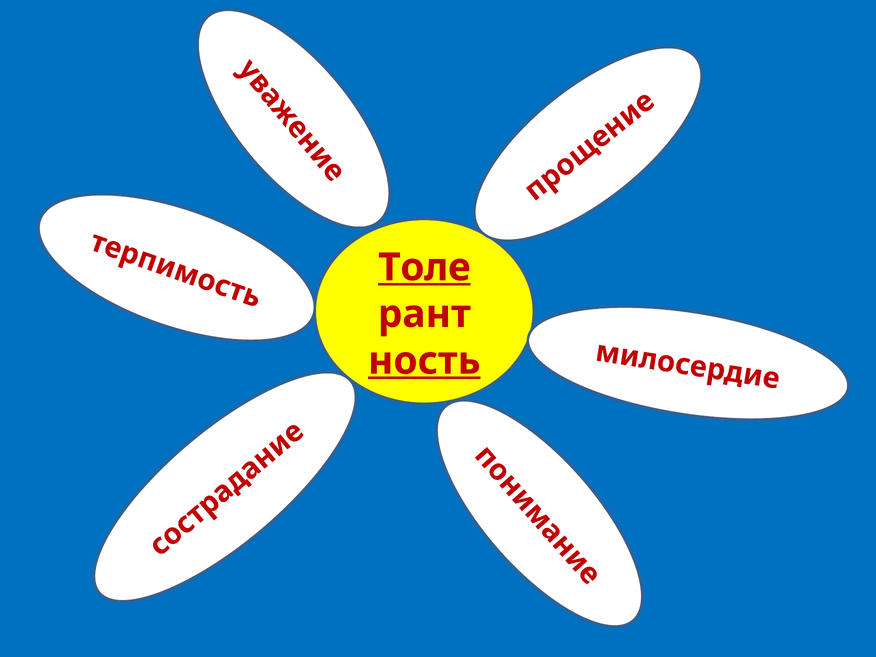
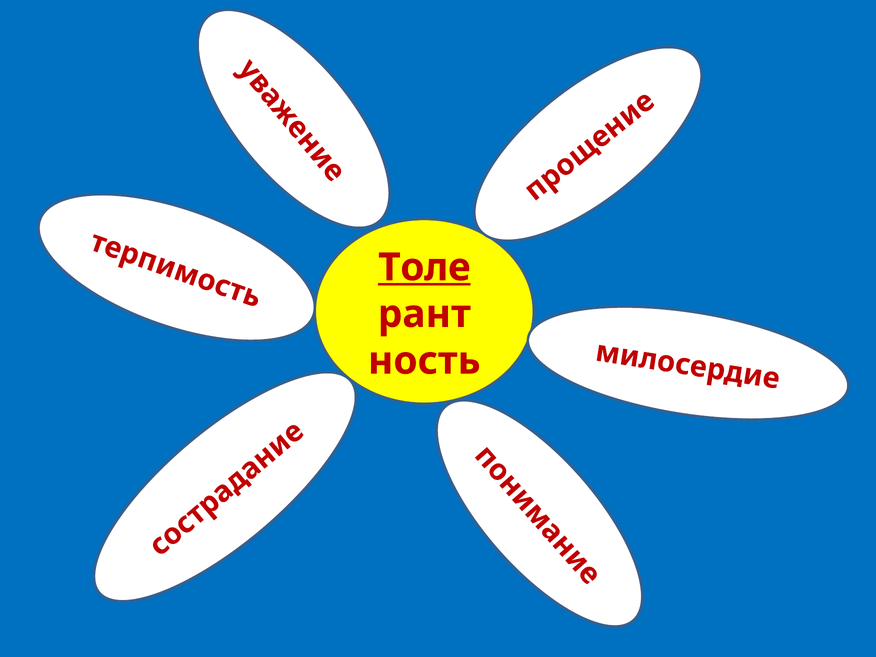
ность underline: present -> none (424, 361)
